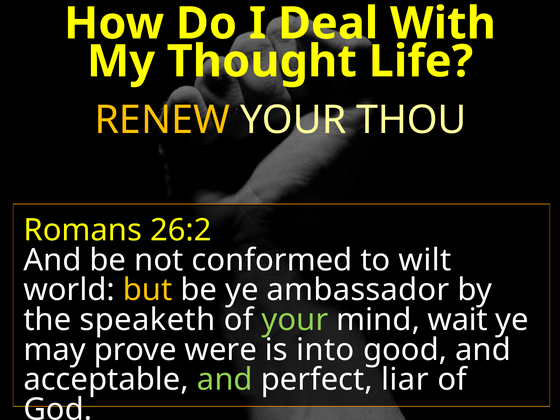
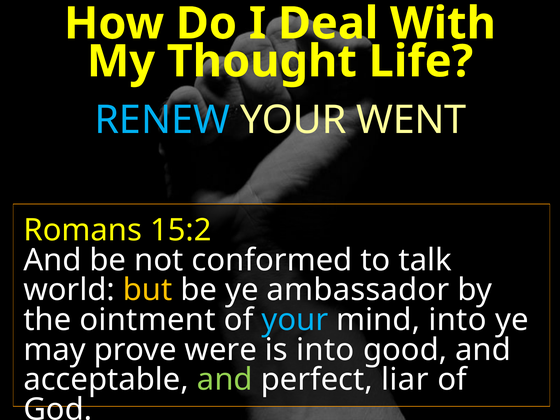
RENEW colour: yellow -> light blue (162, 120)
THOU: THOU -> WENT (411, 120)
26:2: 26:2 -> 15:2 (181, 230)
wilt: wilt -> talk (425, 260)
speaketh: speaketh -> ointment (147, 320)
your colour: light green -> light blue (295, 320)
mind wait: wait -> into (457, 320)
